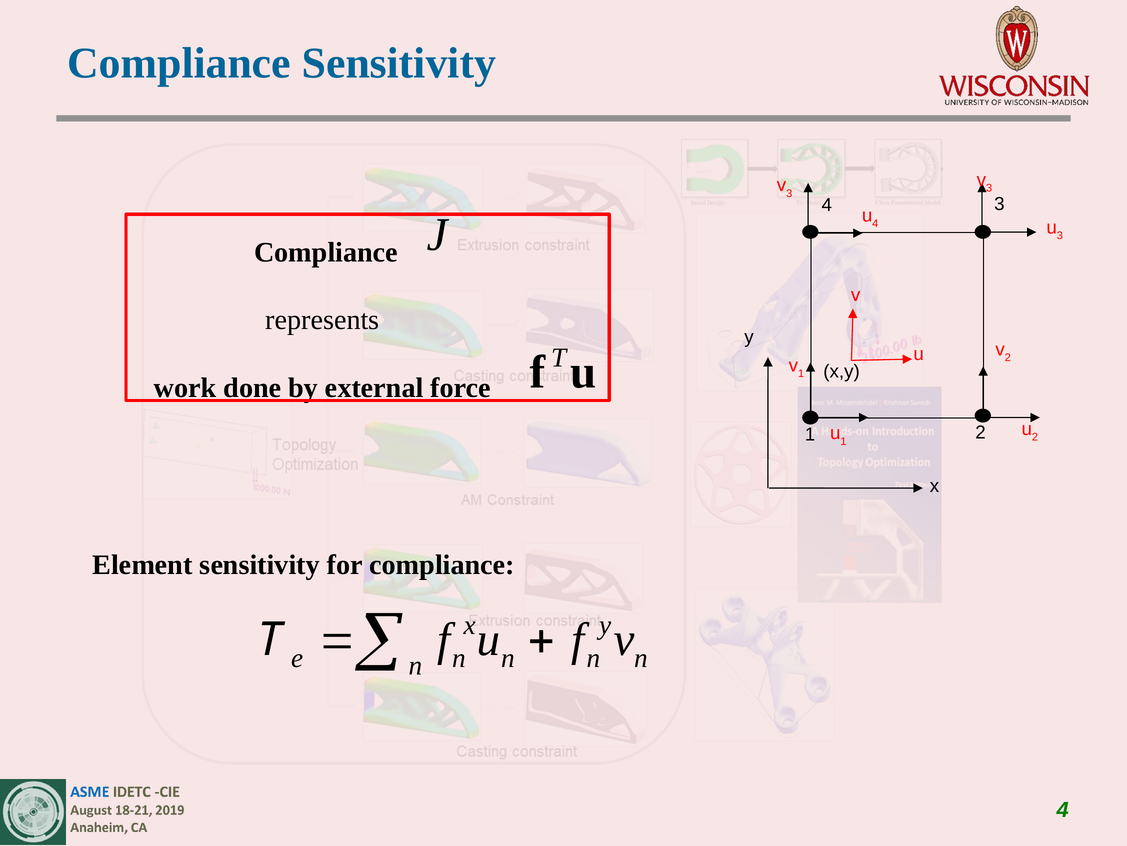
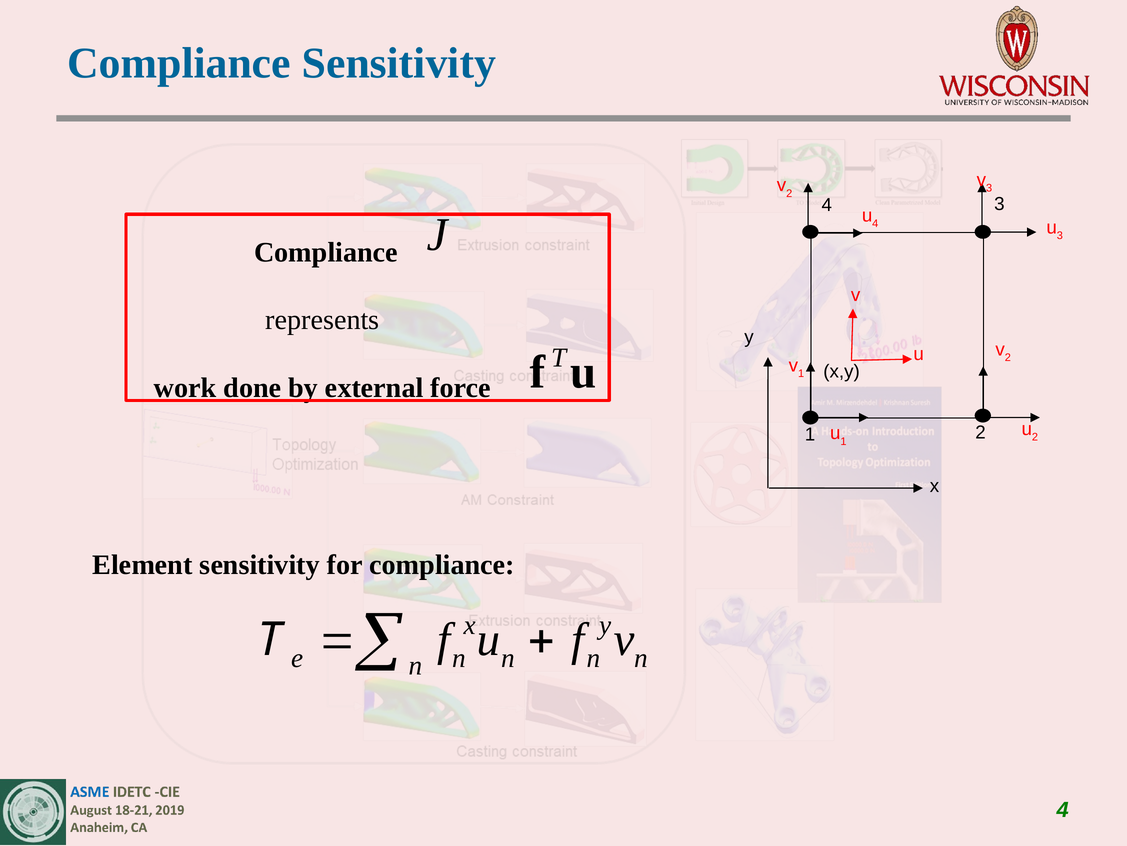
3: 3 -> 2 (789, 193)
